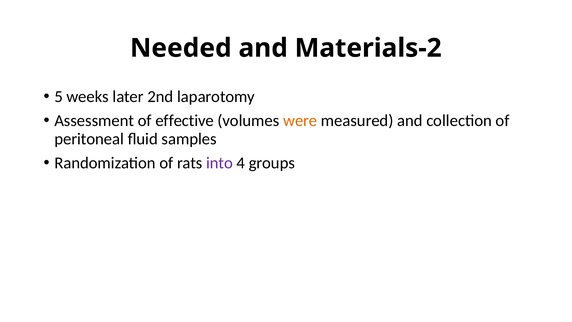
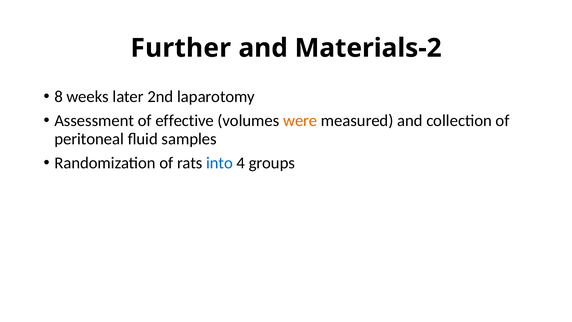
Needed: Needed -> Further (181, 48)
5: 5 -> 8 (59, 97)
into colour: purple -> blue (220, 163)
